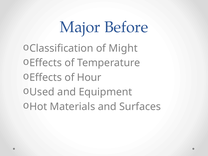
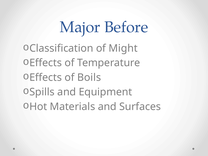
Hour: Hour -> Boils (89, 77)
Used: Used -> Spills (42, 92)
